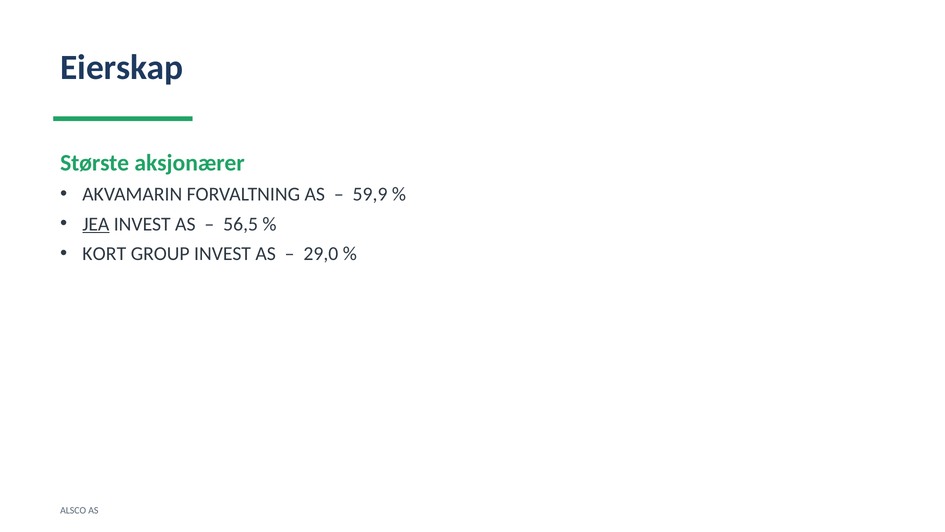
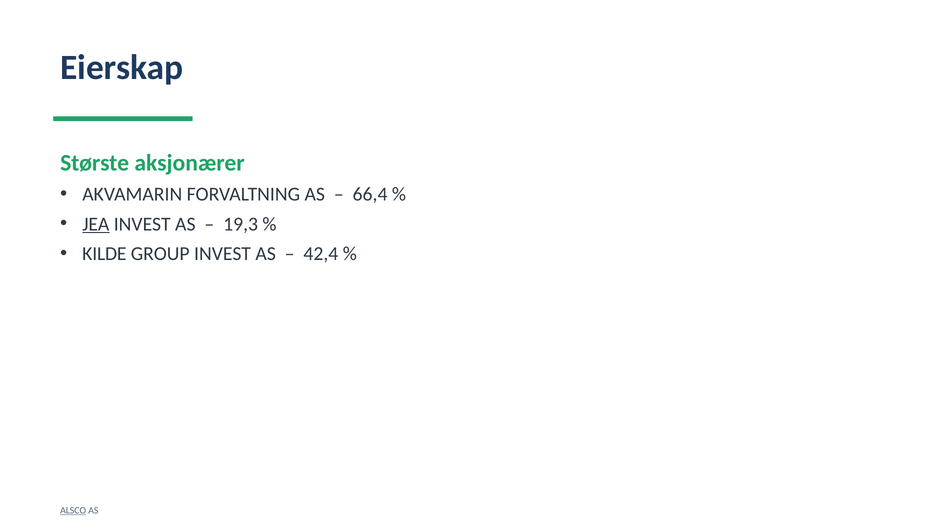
59,9: 59,9 -> 66,4 (370, 194)
56,5: 56,5 -> 19,3 (241, 224)
KORT: KORT -> KILDE (104, 253)
29,0: 29,0 -> 42,4 (321, 253)
ALSCO underline: none -> present (73, 510)
